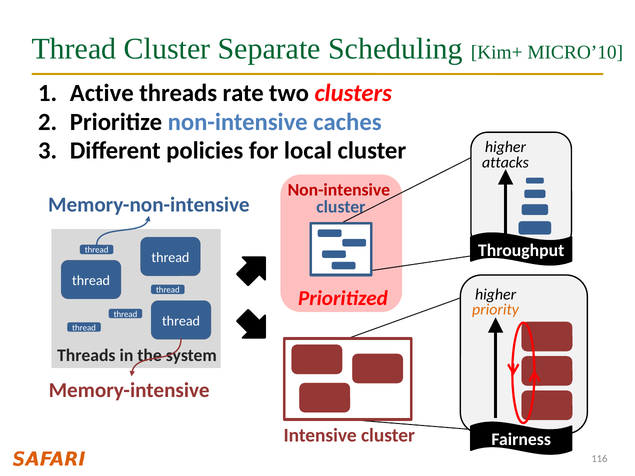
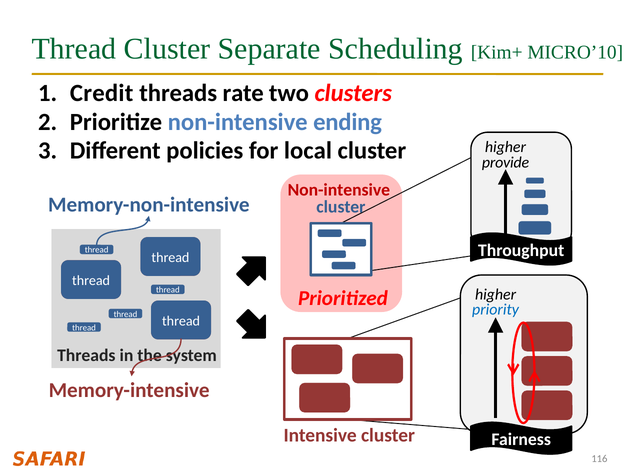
Active: Active -> Credit (102, 93)
caches: caches -> ending (348, 122)
attacks: attacks -> provide (506, 162)
priority colour: orange -> blue (496, 310)
